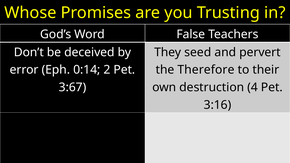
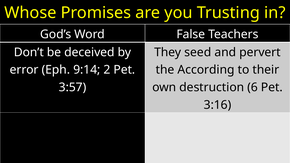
0:14: 0:14 -> 9:14 (87, 70)
Therefore: Therefore -> According (206, 70)
3:67: 3:67 -> 3:57 (72, 87)
4: 4 -> 6 (253, 87)
